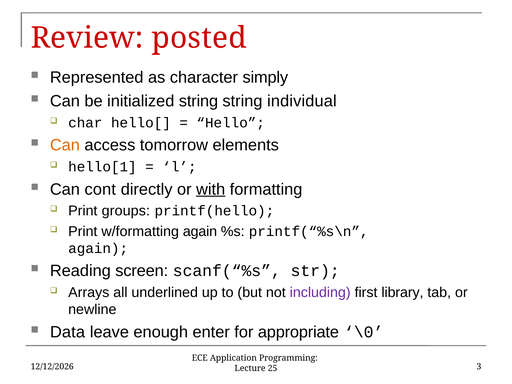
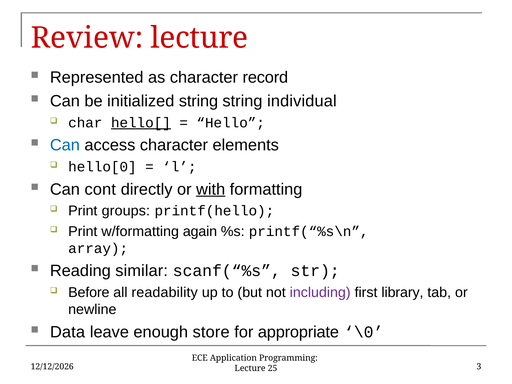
Review posted: posted -> lecture (199, 38)
simply: simply -> record (265, 78)
hello[ underline: none -> present (141, 123)
Can colour: orange -> blue (65, 145)
access tomorrow: tomorrow -> character (174, 145)
hello[1: hello[1 -> hello[0 (102, 167)
again: again -> array (98, 248)
screen: screen -> similar (142, 271)
Arrays: Arrays -> Before (89, 293)
underlined: underlined -> readability (165, 293)
enter: enter -> store (211, 332)
